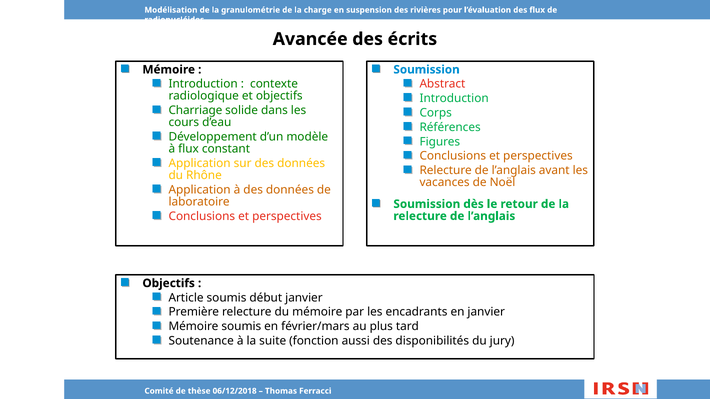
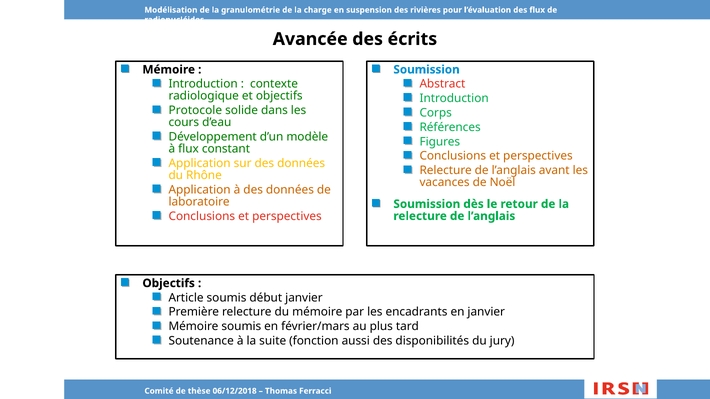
Charriage: Charriage -> Protocole (195, 111)
